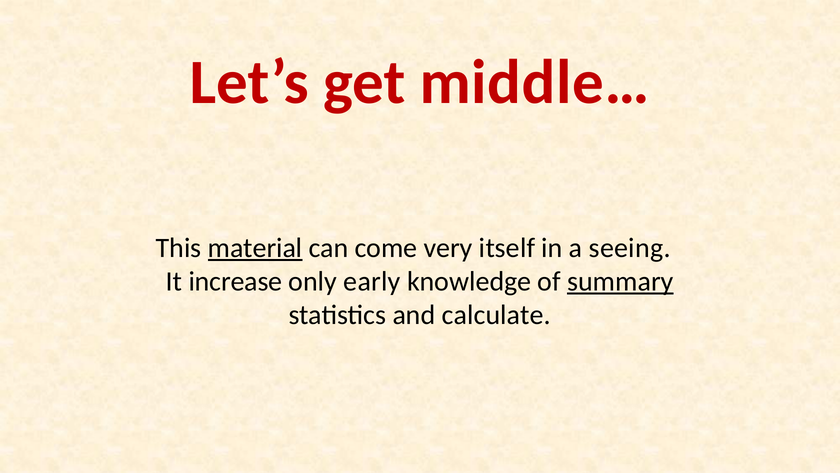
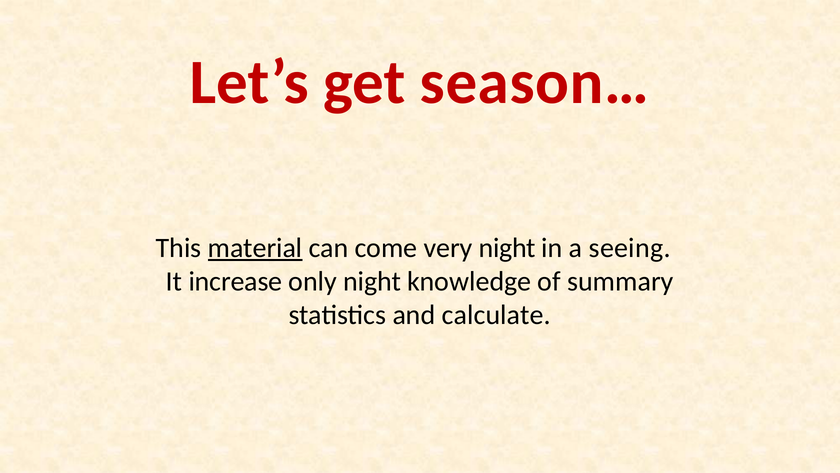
middle…: middle… -> season… (534, 82)
very itself: itself -> night (507, 248)
only early: early -> night (372, 281)
summary underline: present -> none (620, 281)
